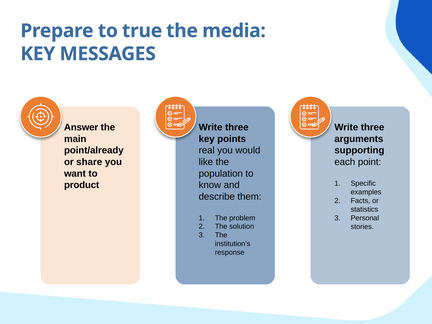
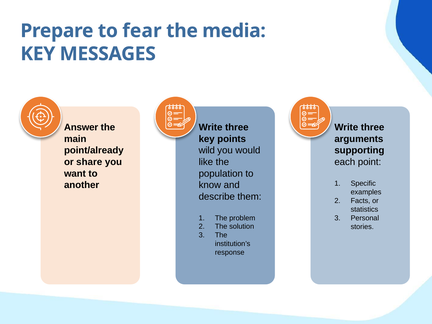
true: true -> fear (142, 31)
real: real -> wild (207, 150)
product: product -> another (82, 185)
